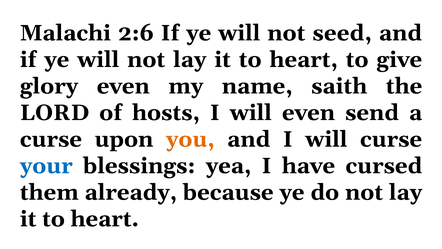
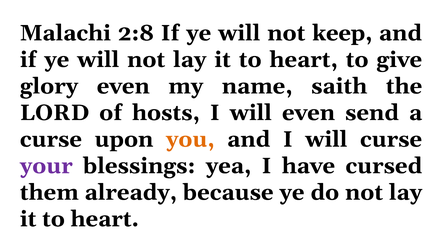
2:6: 2:6 -> 2:8 (136, 33)
seed: seed -> keep (342, 33)
your colour: blue -> purple (46, 166)
